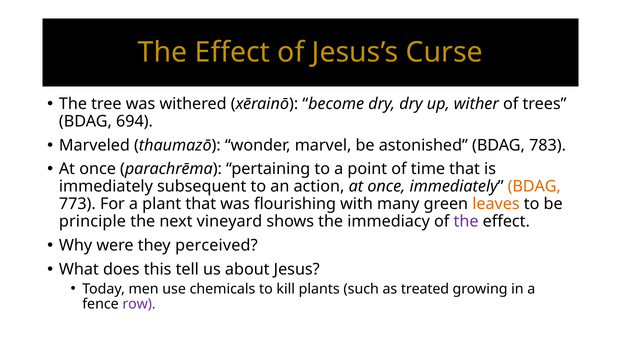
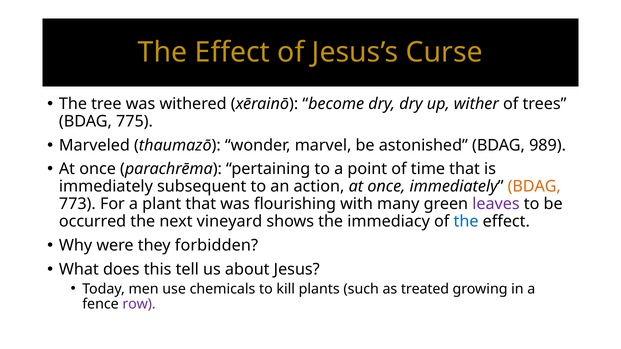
694: 694 -> 775 (134, 121)
783: 783 -> 989 (548, 145)
leaves colour: orange -> purple (496, 204)
principle: principle -> occurred (93, 222)
the colour: purple -> blue (466, 222)
perceived: perceived -> forbidden (216, 246)
